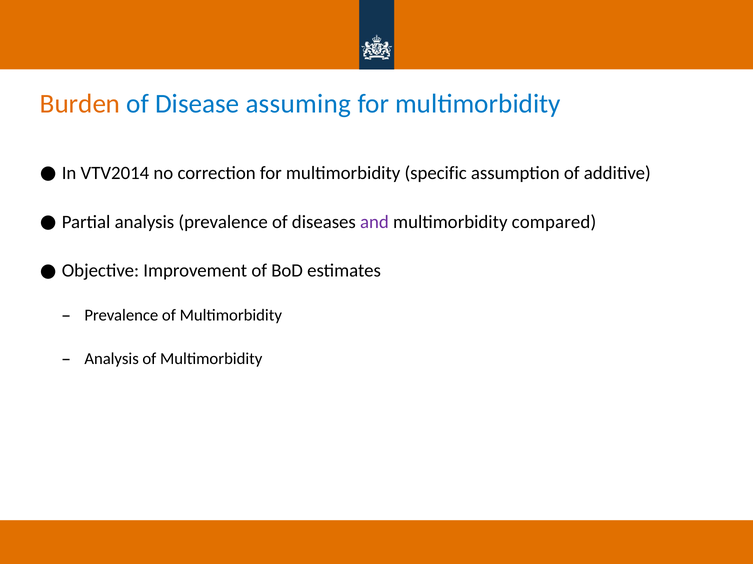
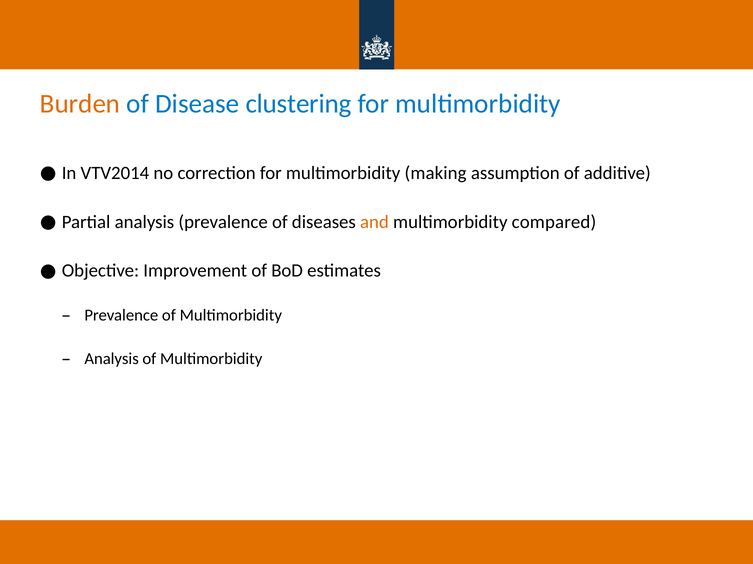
assuming: assuming -> clustering (299, 104)
specific: specific -> making (436, 173)
and colour: purple -> orange (374, 222)
